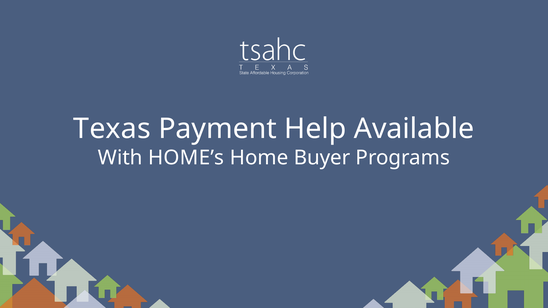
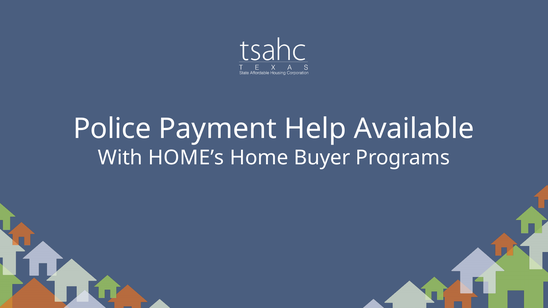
Texas: Texas -> Police (112, 129)
